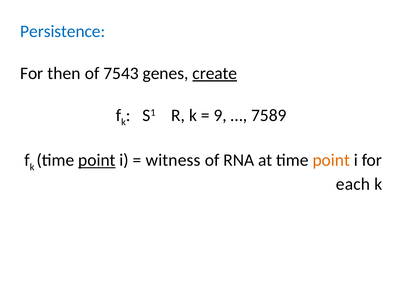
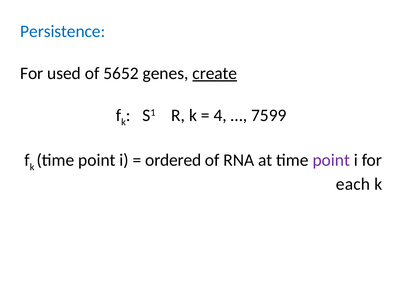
then: then -> used (64, 73)
7543: 7543 -> 5652 (121, 73)
9: 9 -> 4 (220, 115)
7589: 7589 -> 7599 (269, 115)
point underline: present -> none (97, 160)
witness: witness -> ordered (173, 160)
point colour: orange -> purple (331, 160)
